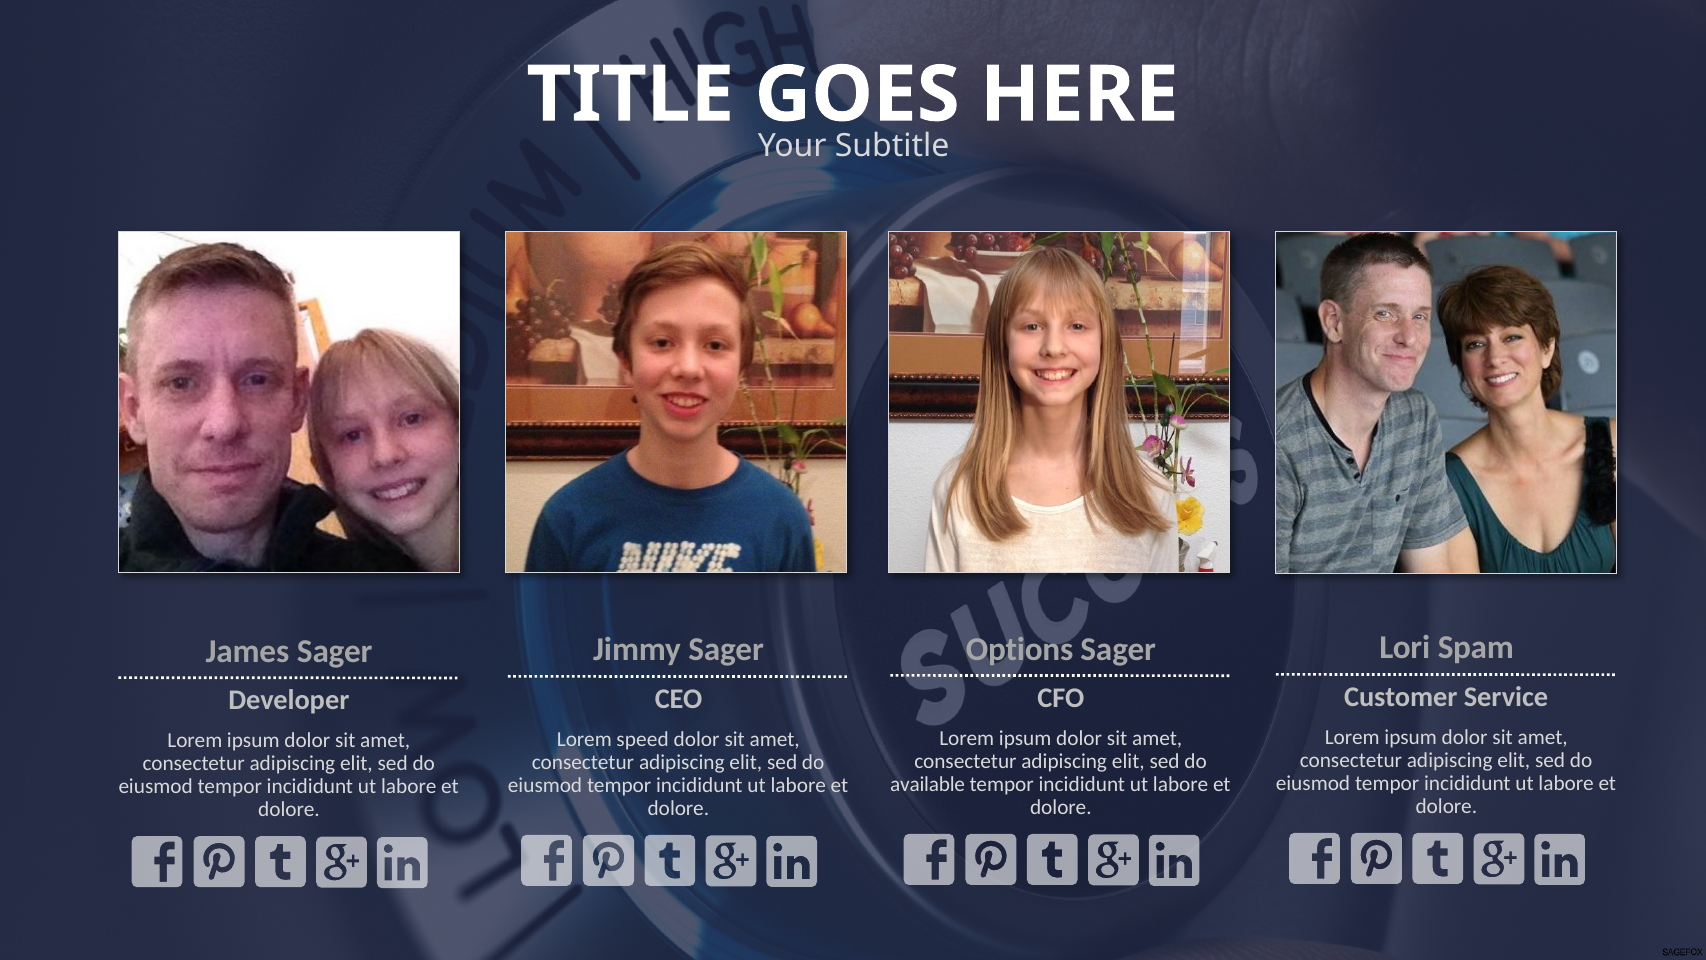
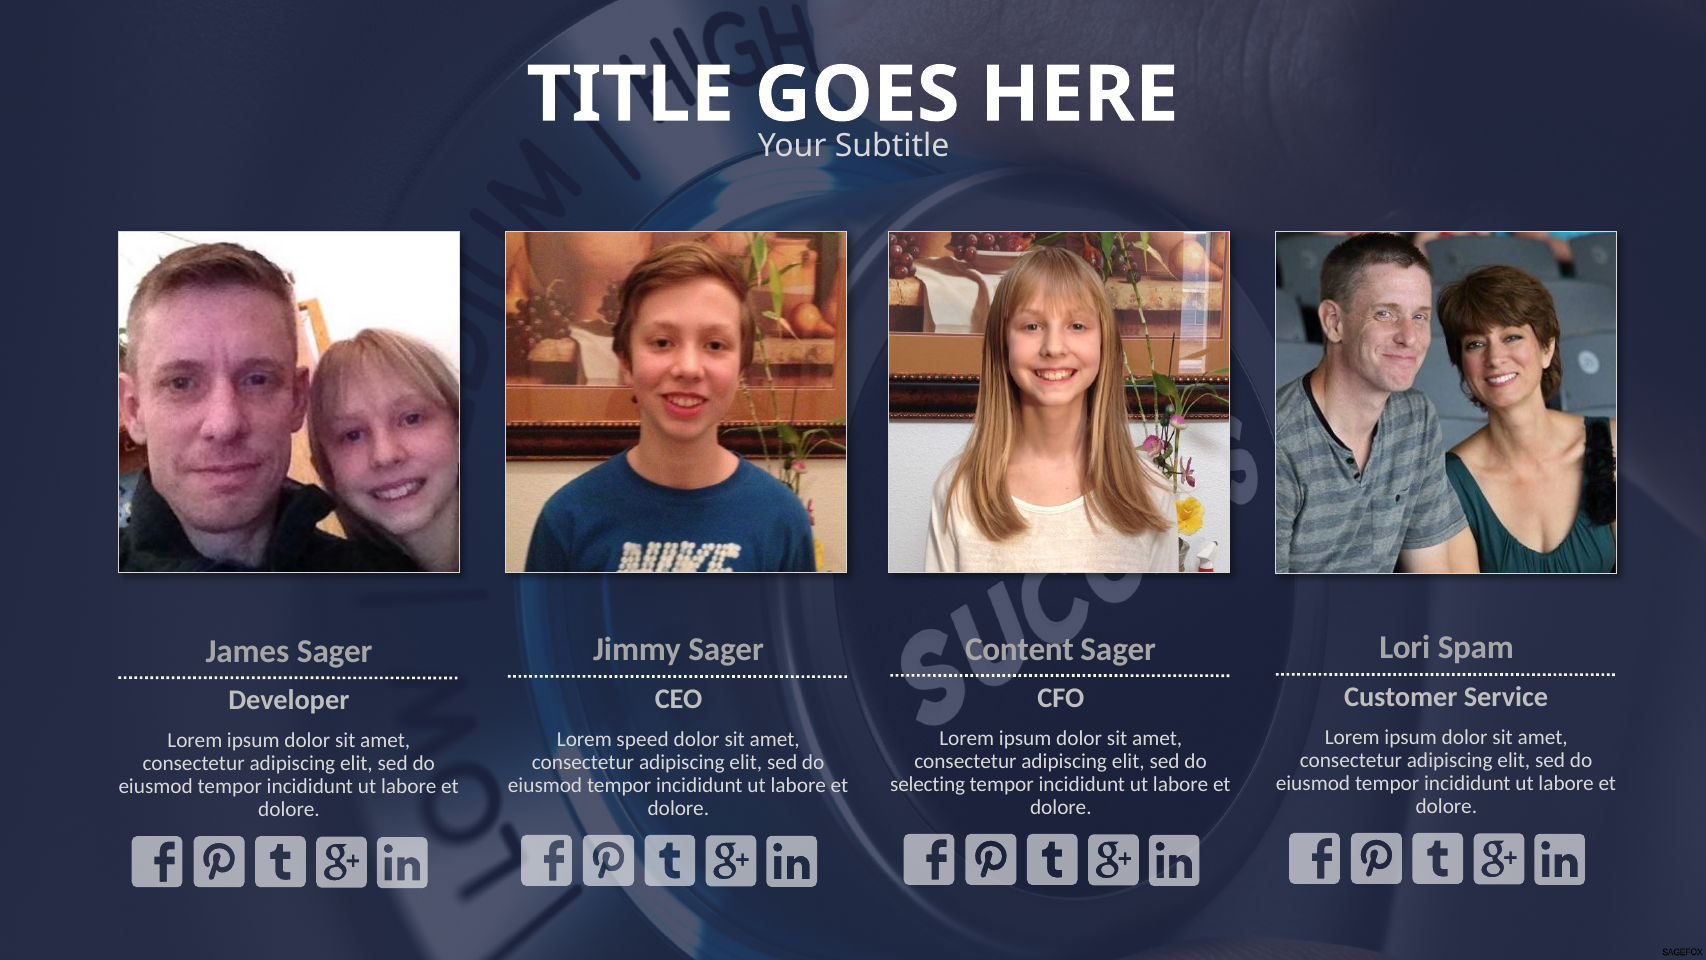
Options: Options -> Content (1020, 649)
available: available -> selecting (928, 784)
